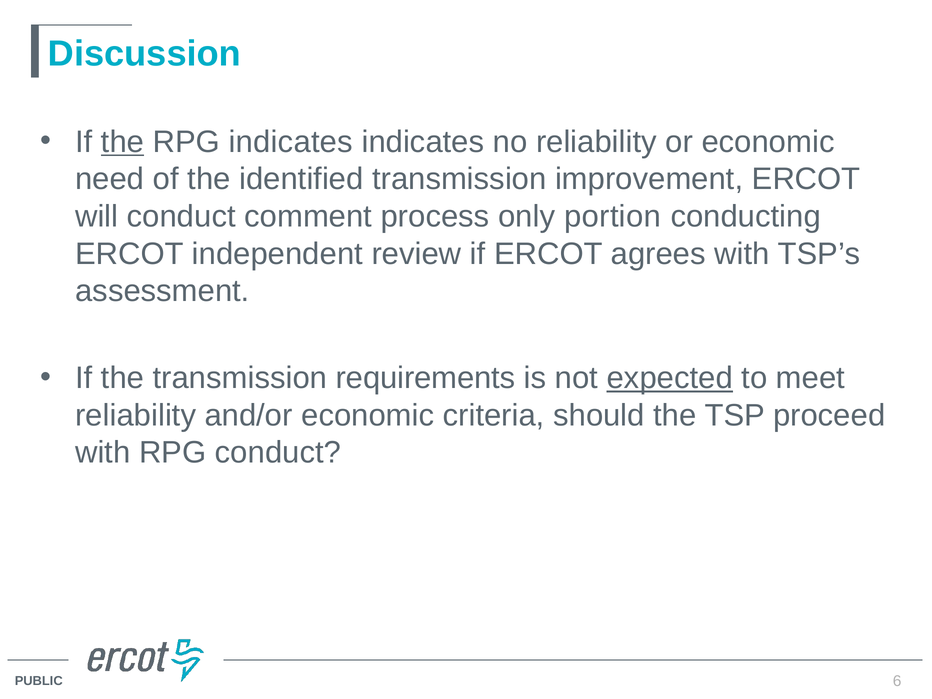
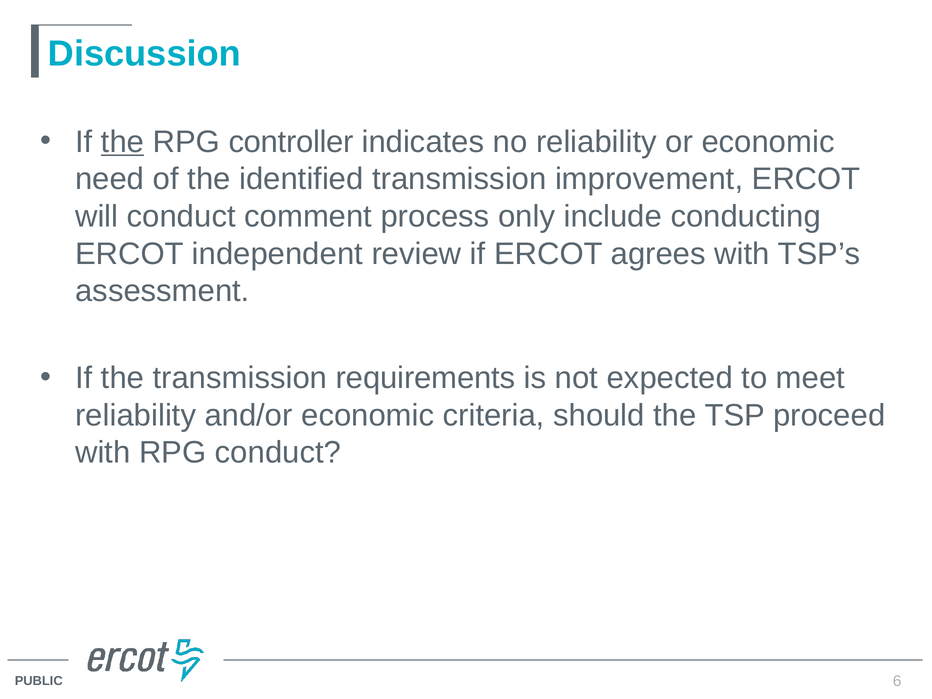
RPG indicates: indicates -> controller (291, 142)
portion: portion -> include (613, 216)
expected underline: present -> none (670, 378)
